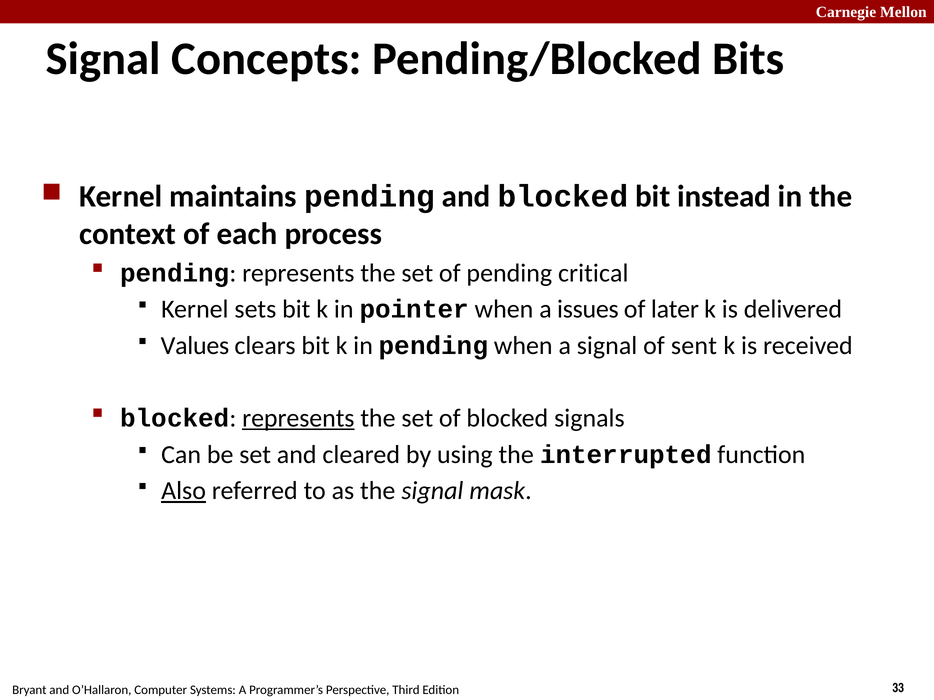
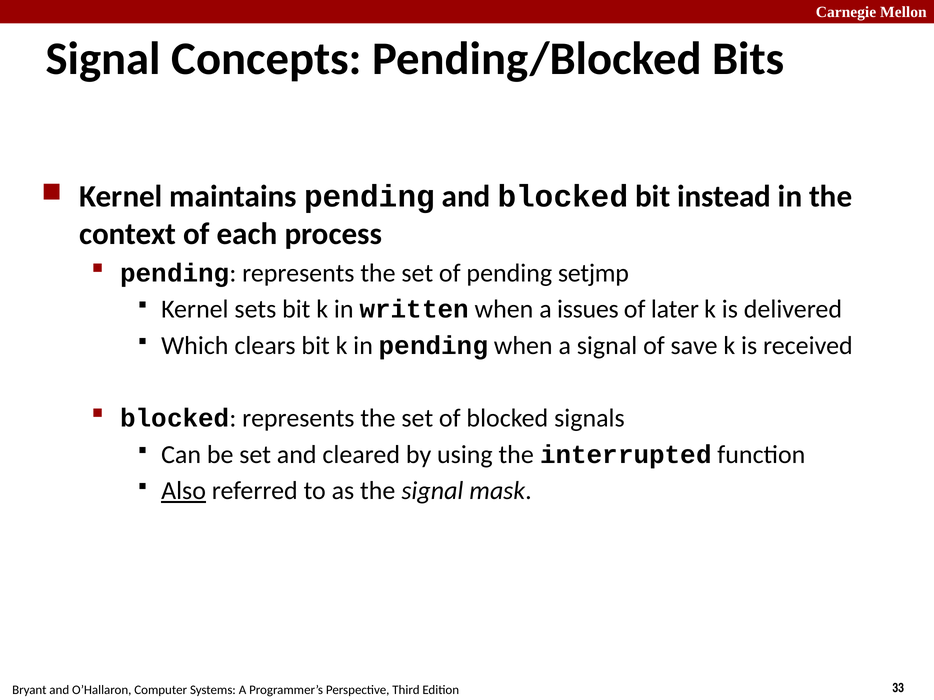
critical: critical -> setjmp (593, 273)
pointer: pointer -> written (414, 310)
Values: Values -> Which (195, 346)
sent: sent -> save (694, 346)
represents underline: present -> none (298, 419)
